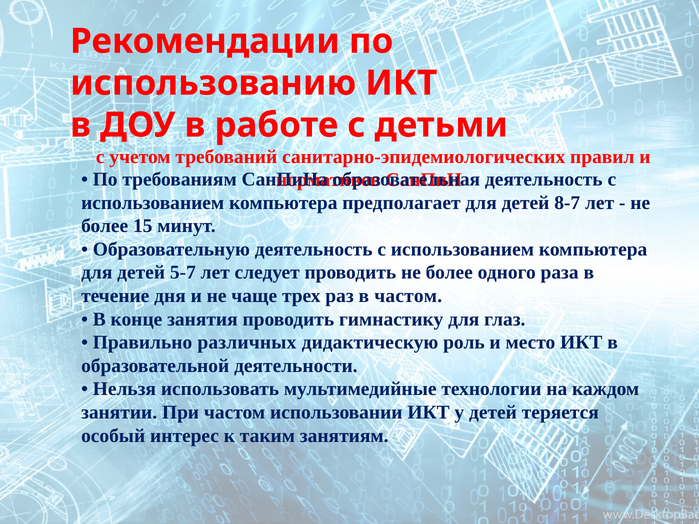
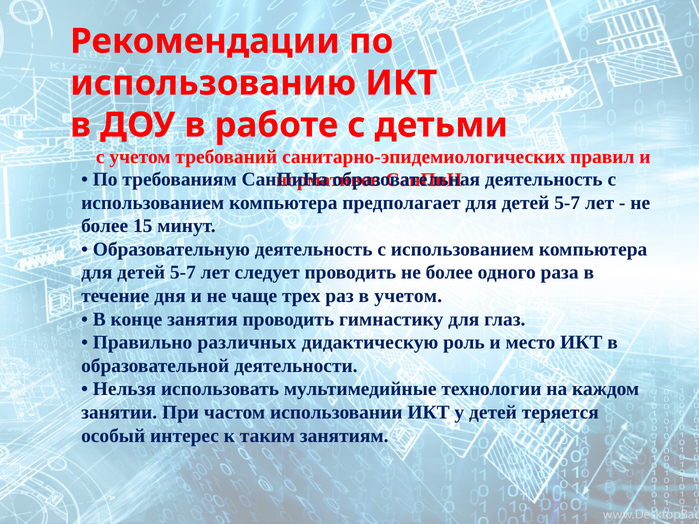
предполагает для детей 8-7: 8-7 -> 5-7 (567, 203)
в частом: частом -> учетом (408, 296)
